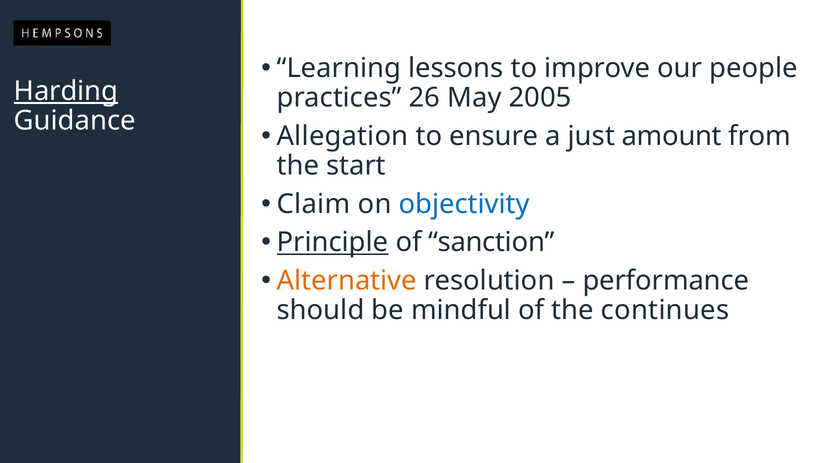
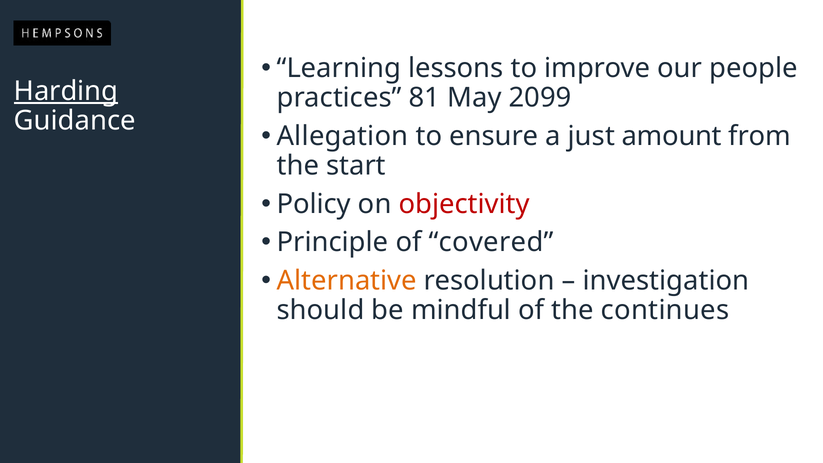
26: 26 -> 81 (424, 98)
2005: 2005 -> 2099 (540, 98)
Claim: Claim -> Policy (314, 204)
objectivity colour: blue -> red (464, 204)
Principle underline: present -> none (333, 242)
sanction: sanction -> covered (491, 242)
performance: performance -> investigation (666, 280)
